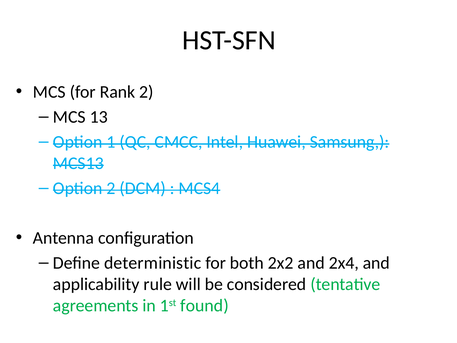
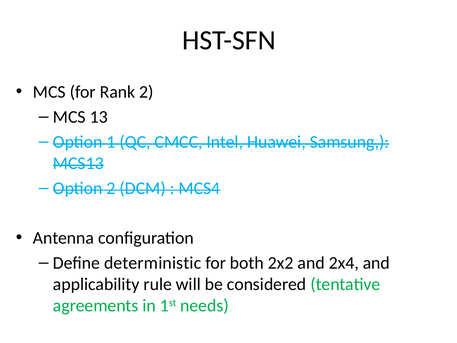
found: found -> needs (204, 305)
